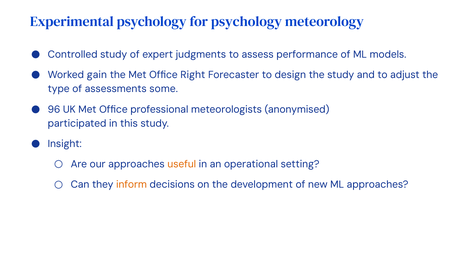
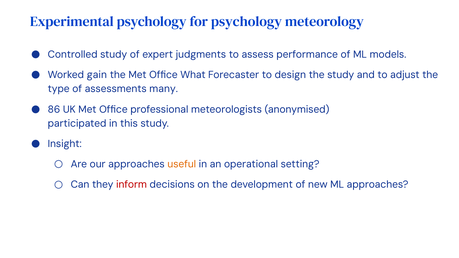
Right: Right -> What (193, 75)
some: some -> many (164, 89)
96: 96 -> 86 (54, 109)
inform colour: orange -> red (131, 185)
